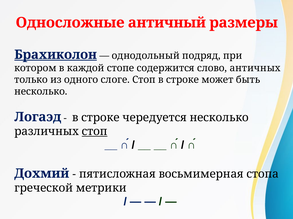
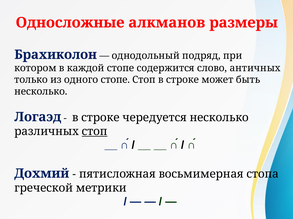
античный: античный -> алкманов (167, 23)
Брахиколон underline: present -> none (56, 55)
одного слоге: слоге -> стопе (115, 80)
